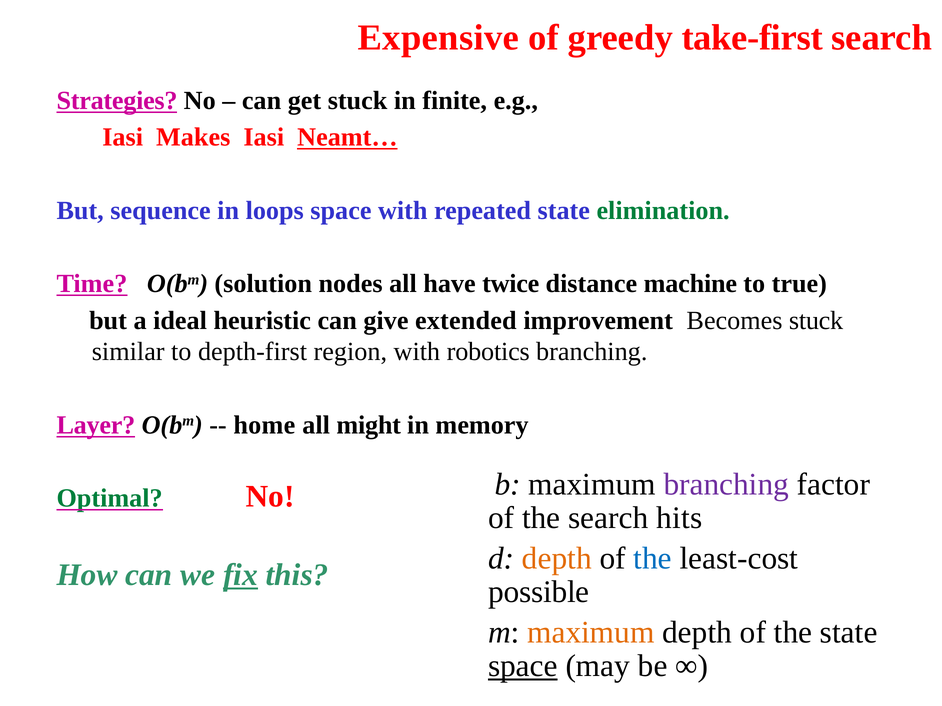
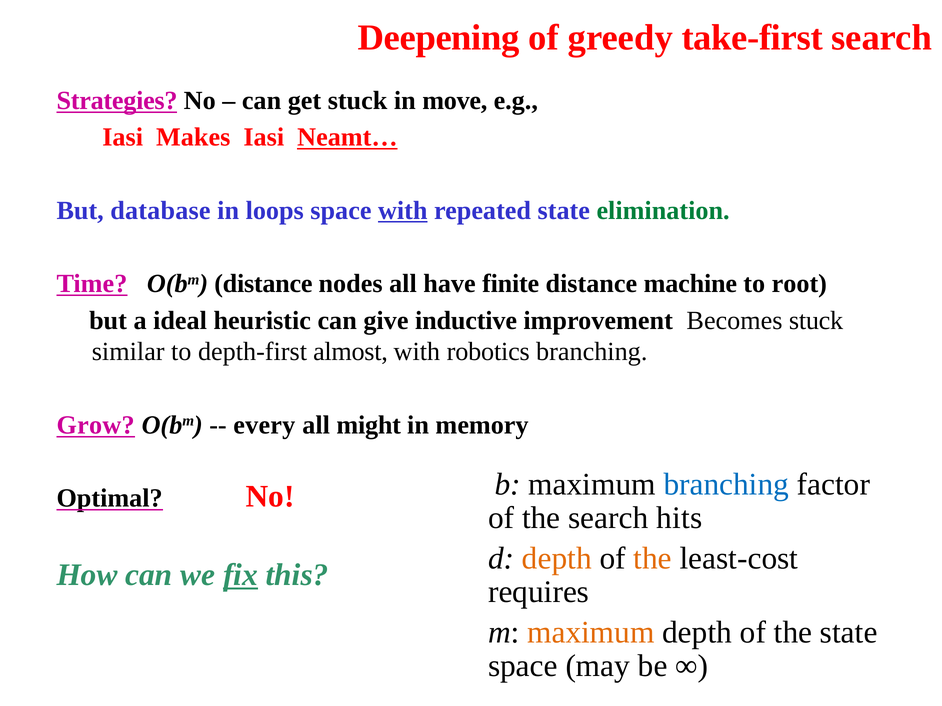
Expensive: Expensive -> Deepening (439, 38)
finite: finite -> move (455, 101)
sequence: sequence -> database (160, 211)
with underline: none -> present (403, 211)
O(bm solution: solution -> distance (263, 284)
twice: twice -> finite (511, 284)
true: true -> root (799, 284)
extended: extended -> inductive (466, 321)
region: region -> almost (350, 352)
Layer: Layer -> Grow (96, 425)
home: home -> every (264, 425)
branching colour: purple -> blue (726, 485)
Optimal colour: green -> black (110, 499)
the colour: blue -> orange (653, 559)
possible: possible -> requires (539, 593)
space underline: present -> none (523, 667)
